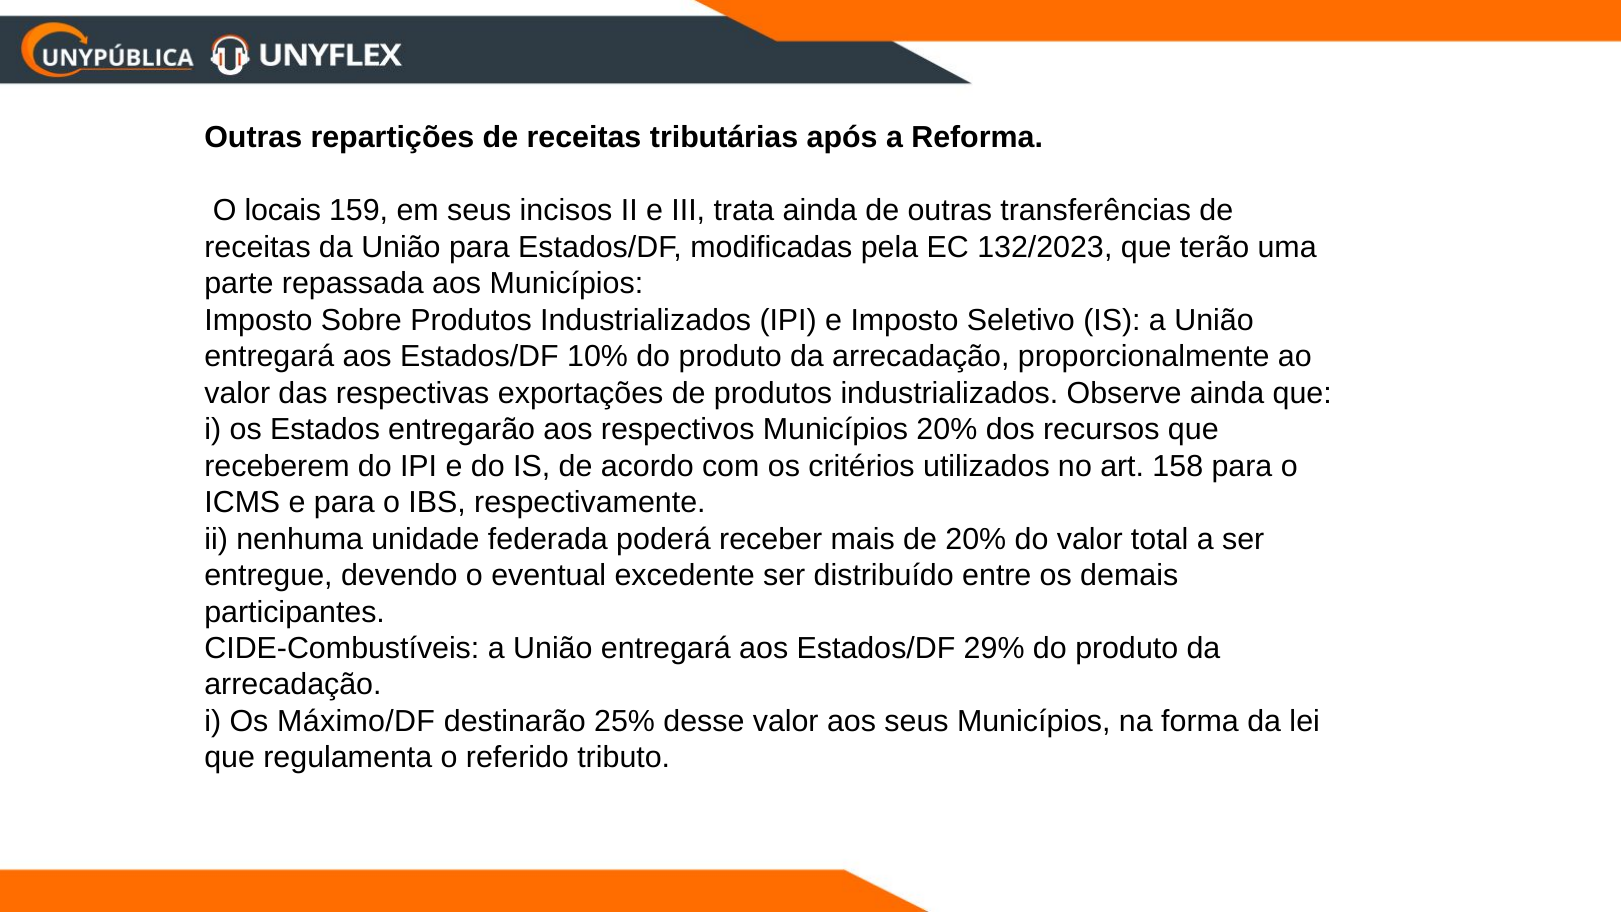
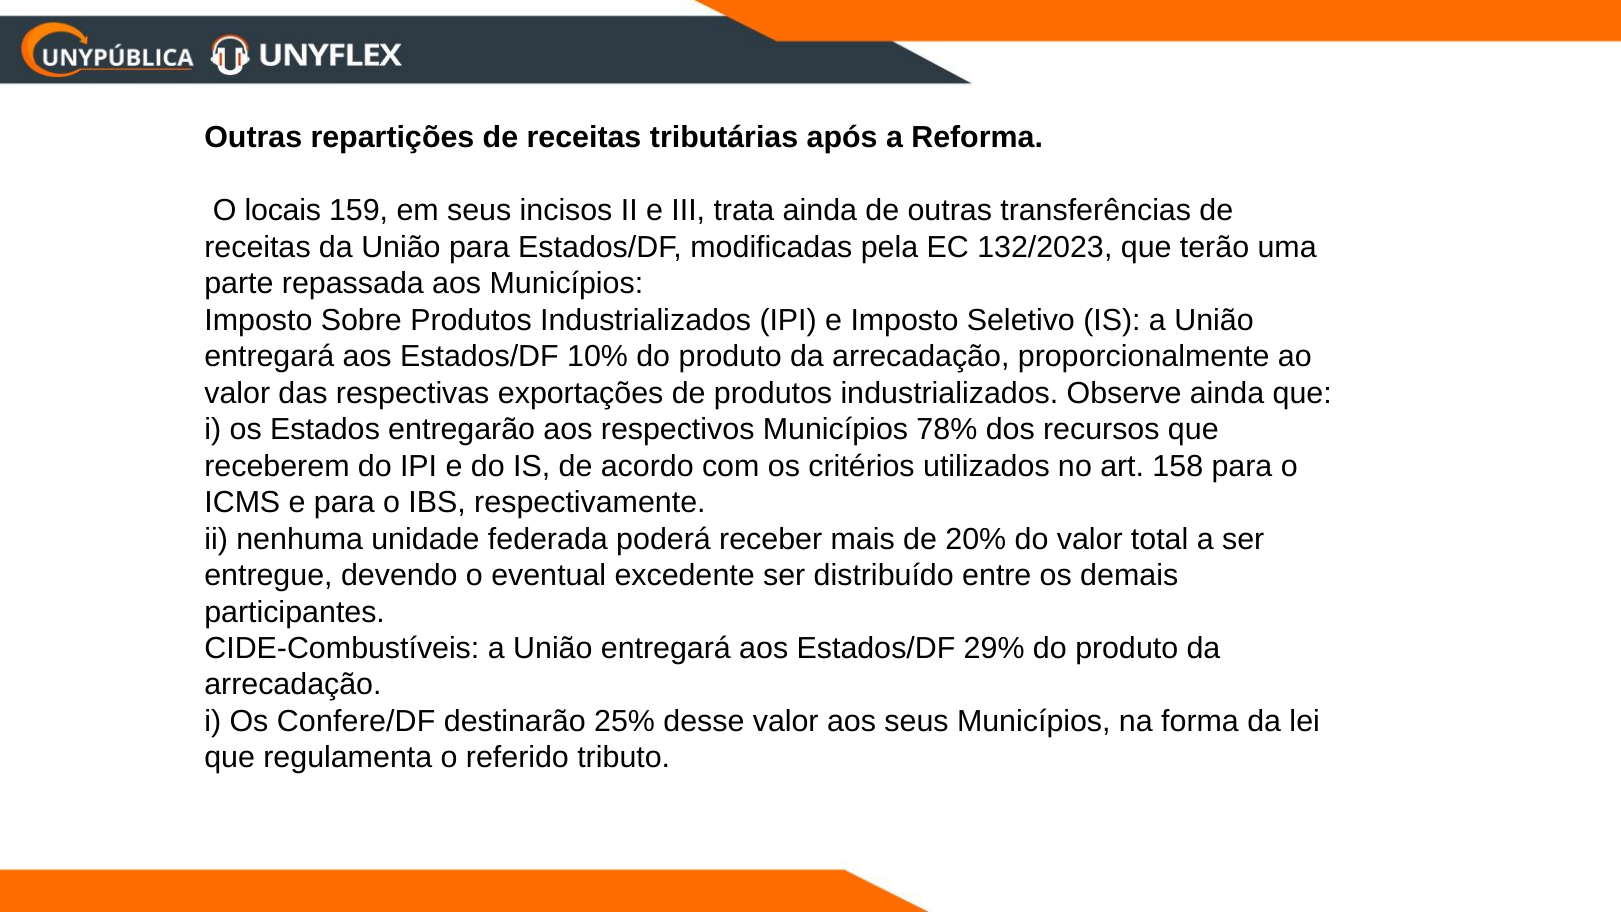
Municípios 20%: 20% -> 78% (947, 430)
Máximo/DF: Máximo/DF -> Confere/DF (356, 721)
